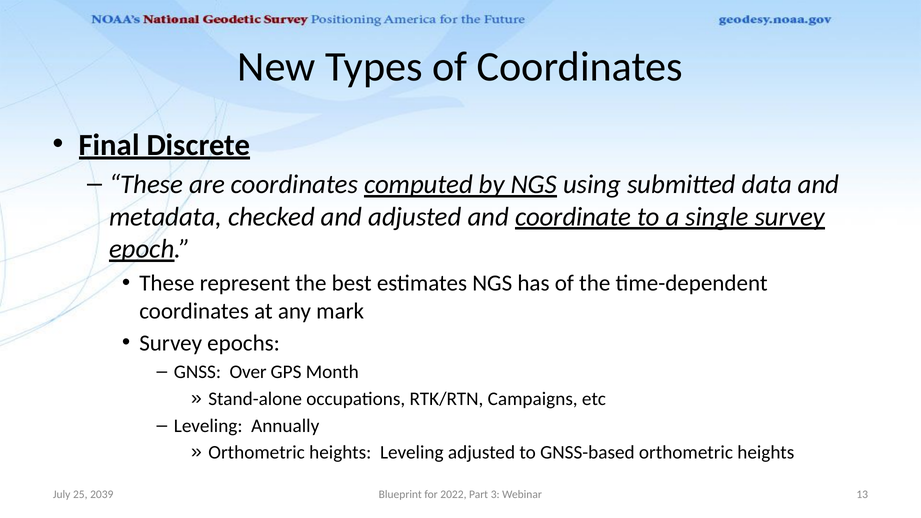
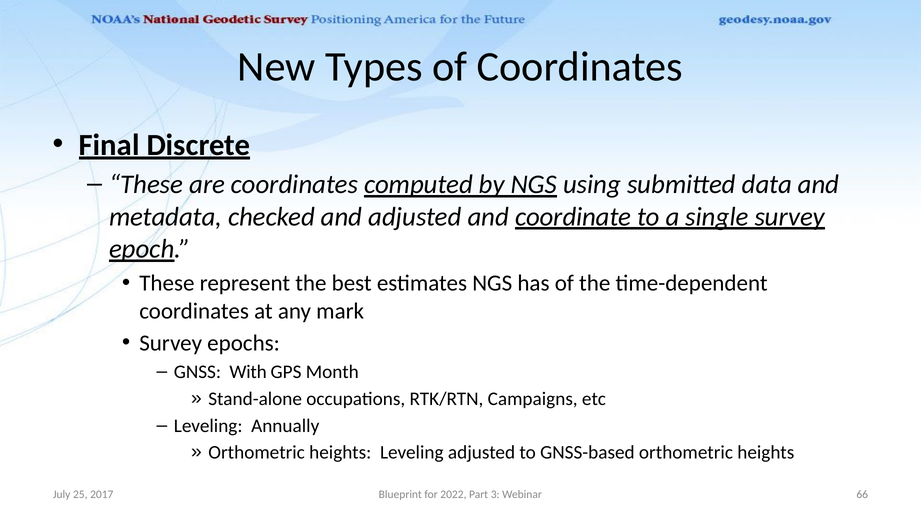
Over: Over -> With (248, 372)
2039: 2039 -> 2017 (102, 495)
13: 13 -> 66 (862, 495)
